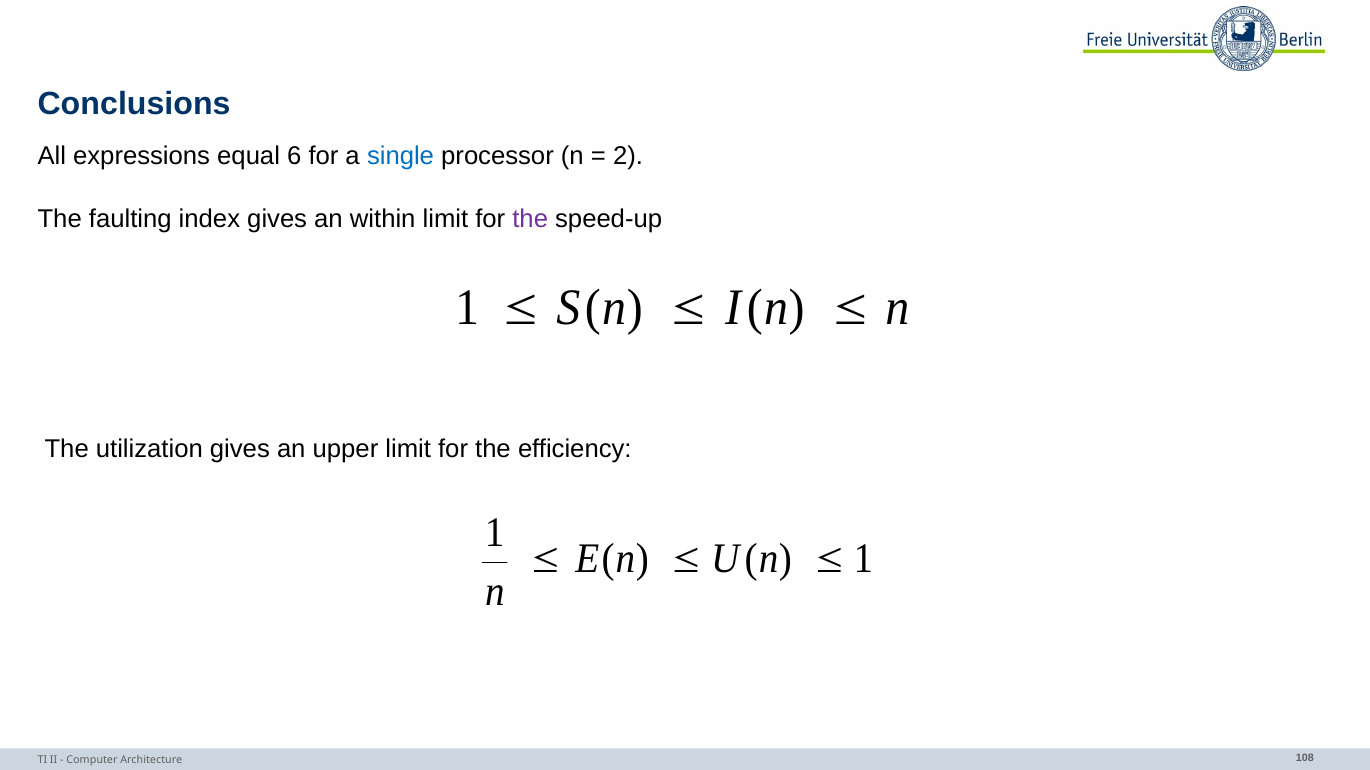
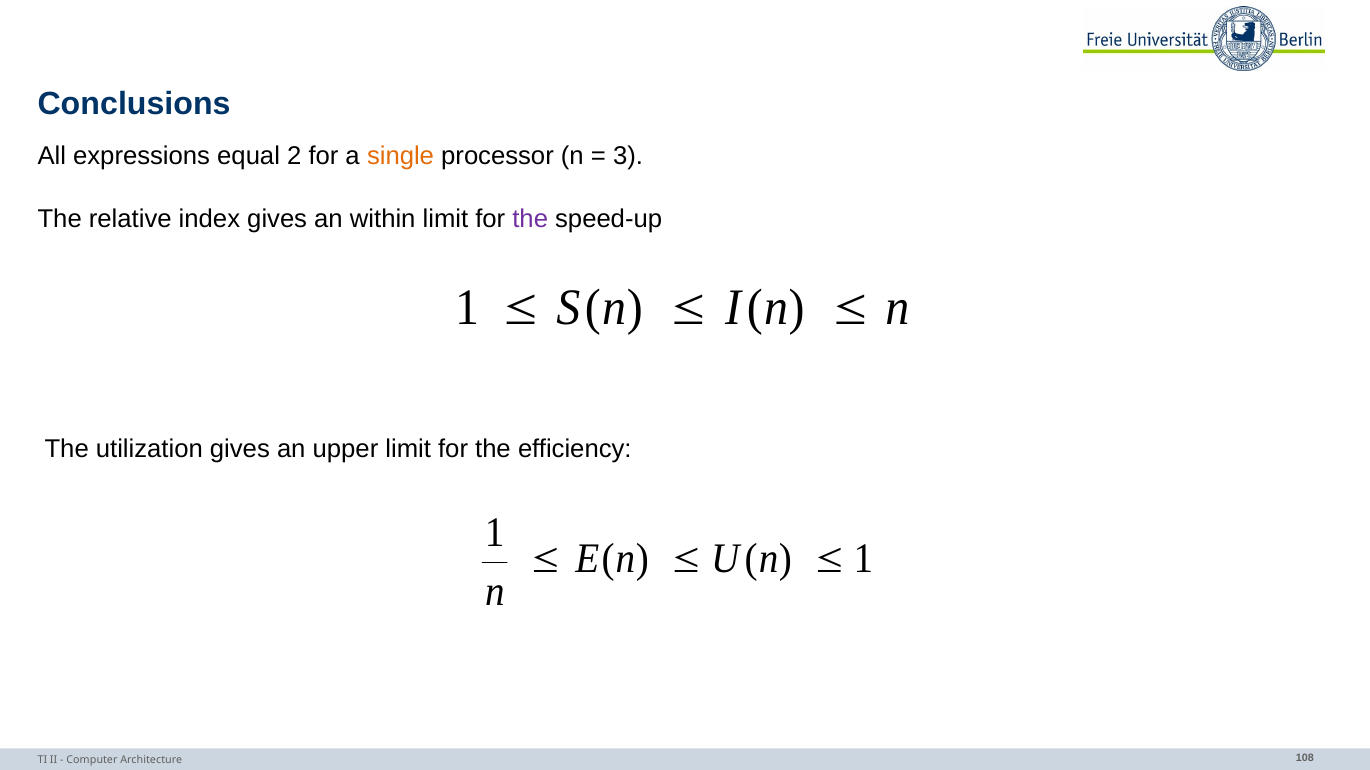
6: 6 -> 2 (294, 156)
single colour: blue -> orange (401, 156)
2: 2 -> 3 (628, 156)
faulting: faulting -> relative (130, 219)
